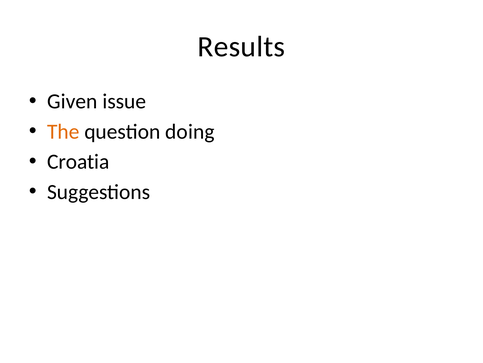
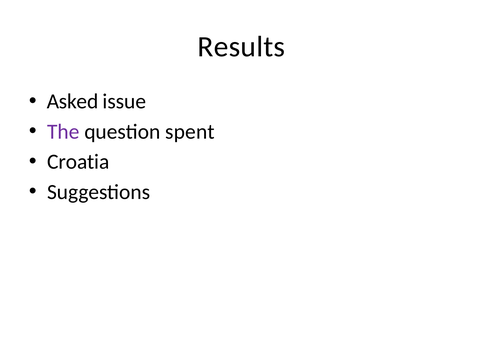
Given: Given -> Asked (72, 101)
The colour: orange -> purple (63, 131)
doing: doing -> spent (190, 131)
